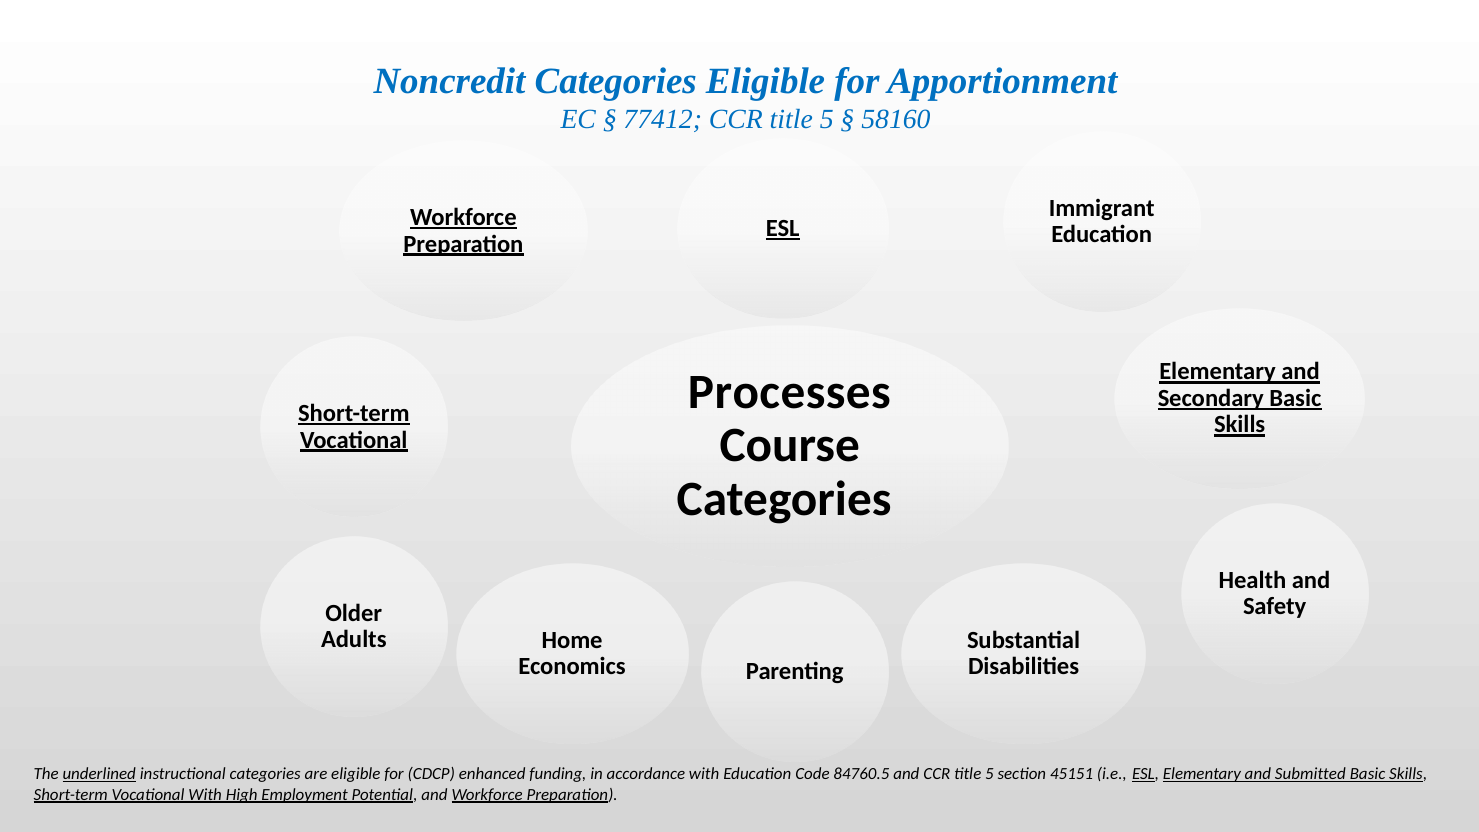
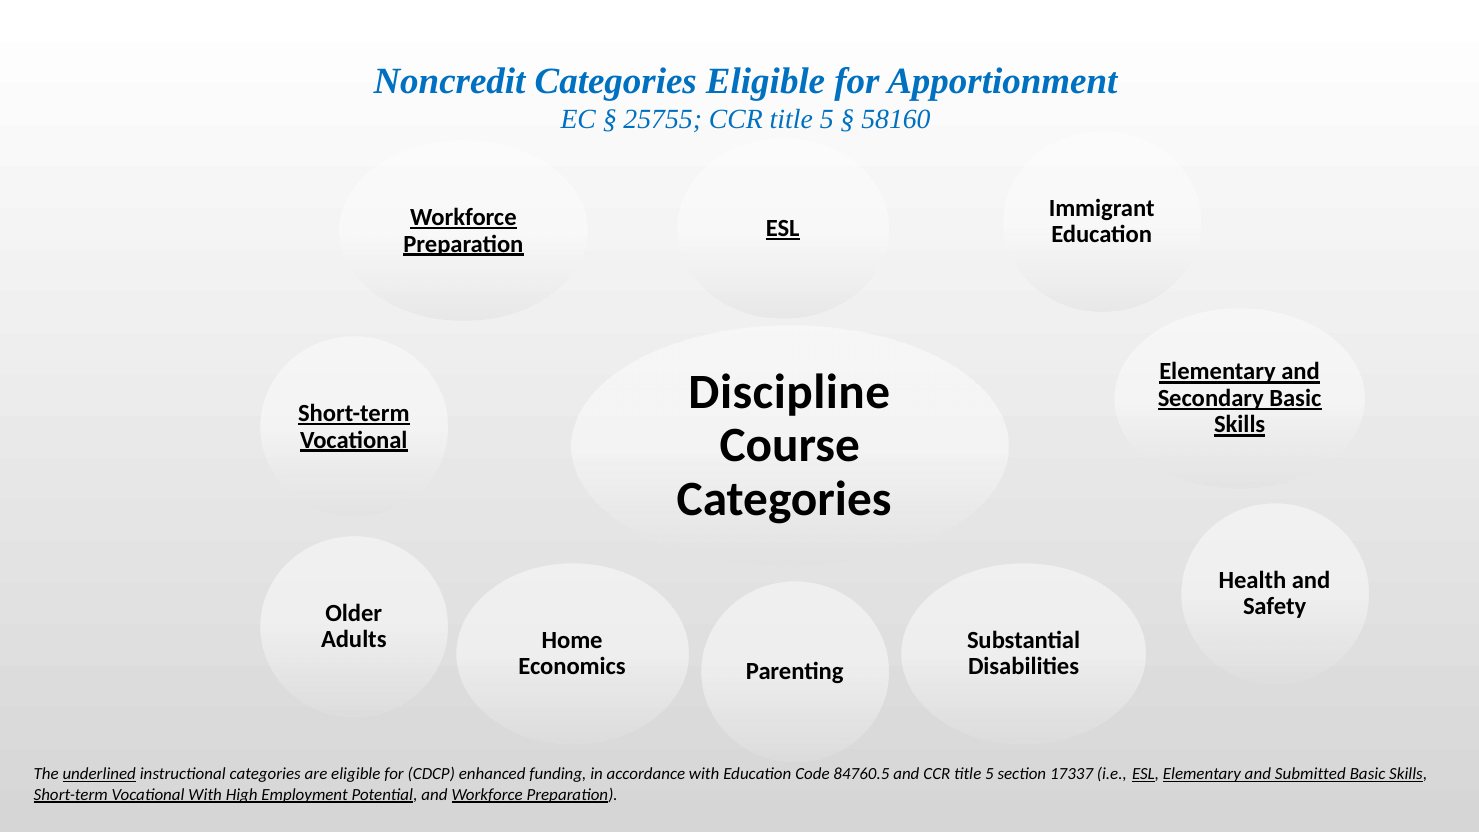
77412: 77412 -> 25755 (663, 120)
Processes: Processes -> Discipline (789, 392)
45151: 45151 -> 17337 (1072, 774)
